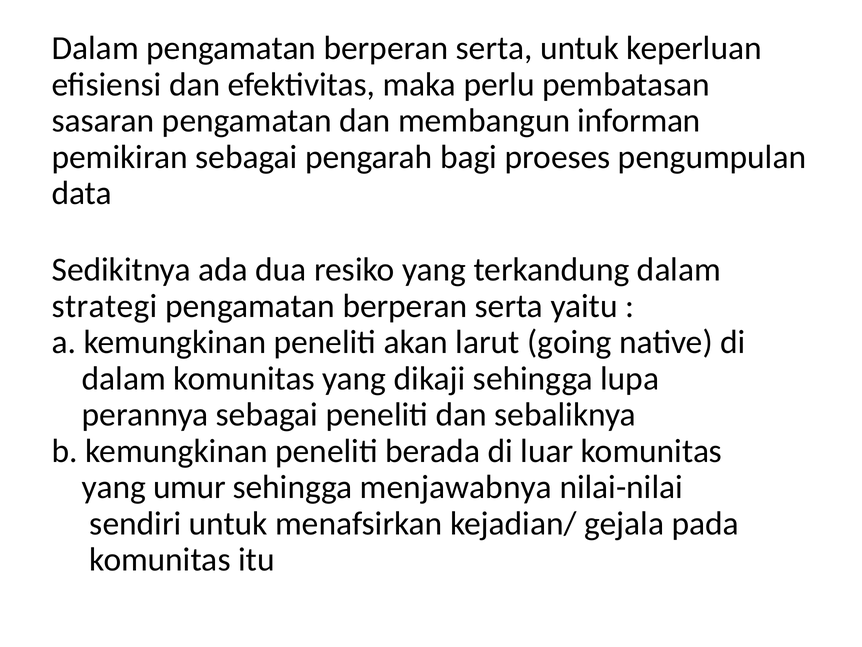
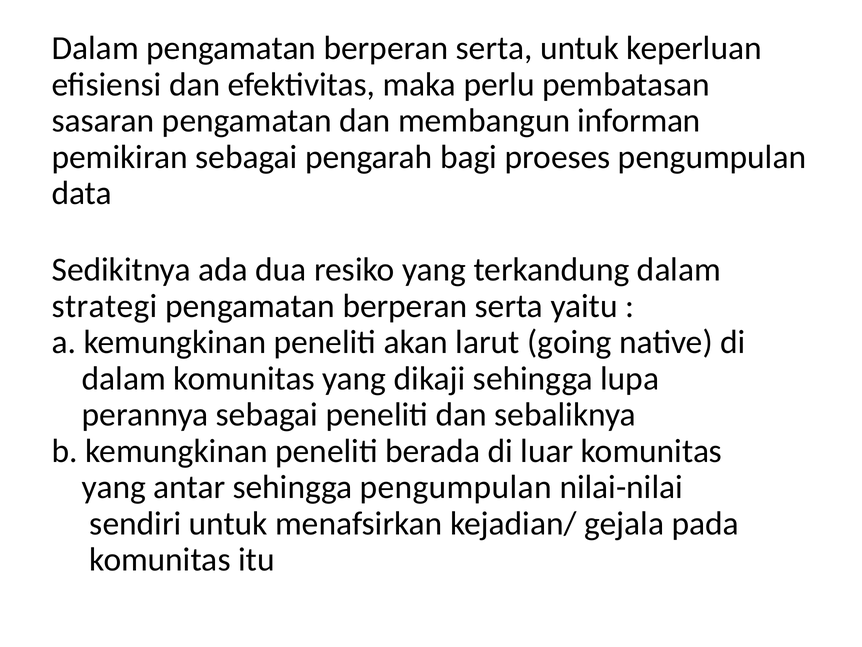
umur: umur -> antar (189, 487)
sehingga menjawabnya: menjawabnya -> pengumpulan (456, 487)
